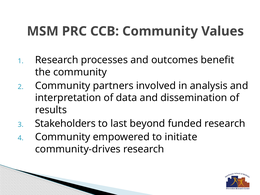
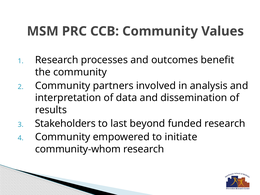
community-drives: community-drives -> community-whom (78, 149)
